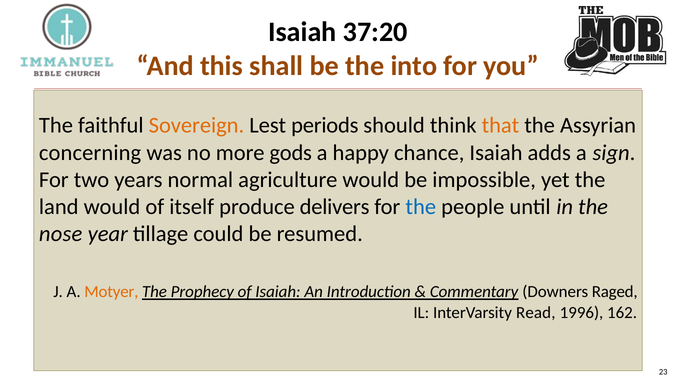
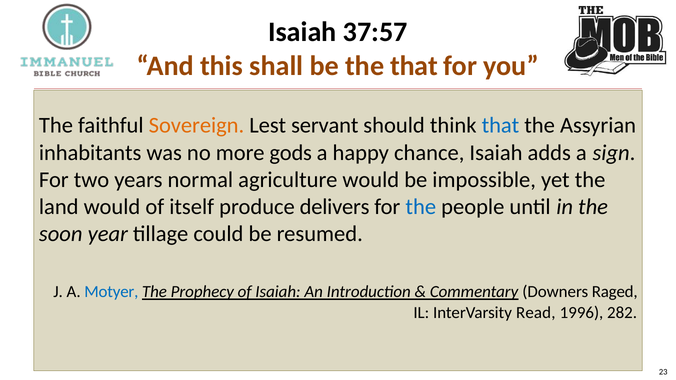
37:20: 37:20 -> 37:57 (375, 32)
the into: into -> that (414, 66)
periods: periods -> servant (325, 126)
that colour: orange -> blue (500, 126)
concerning: concerning -> inhabitants (90, 153)
nose: nose -> soon (61, 234)
Motyer colour: orange -> blue (111, 292)
162: 162 -> 282 (622, 313)
